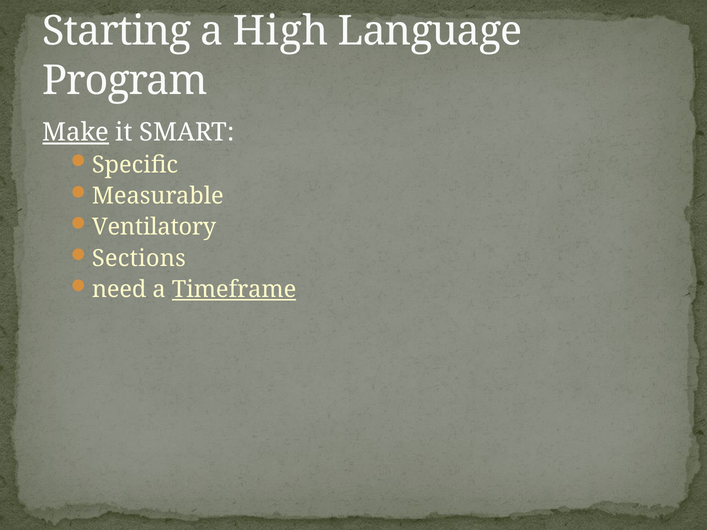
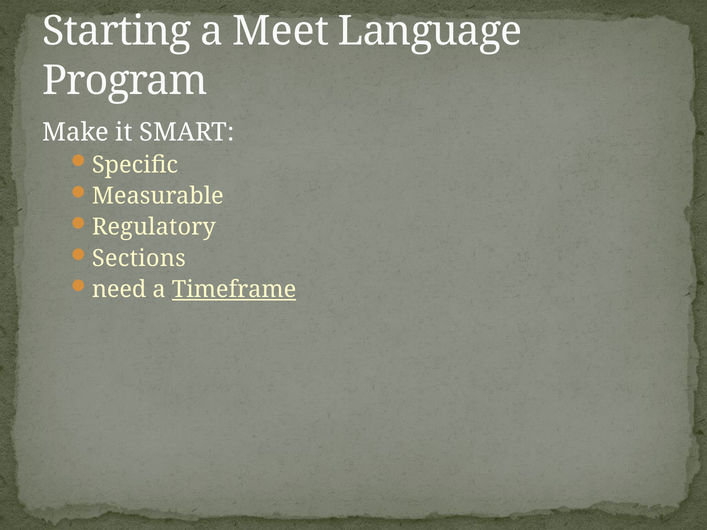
High: High -> Meet (281, 31)
Make underline: present -> none (76, 133)
Ventilatory: Ventilatory -> Regulatory (154, 227)
